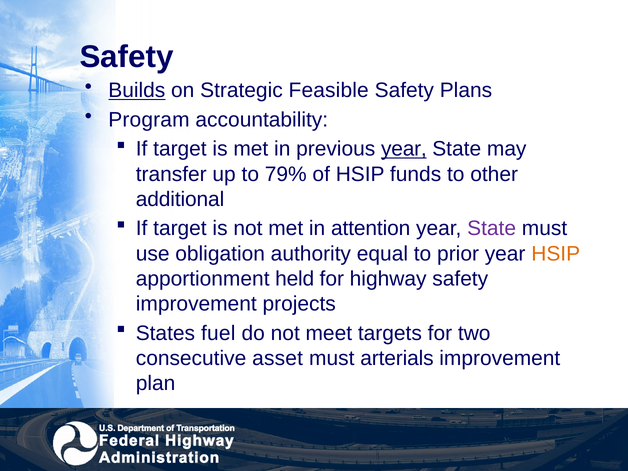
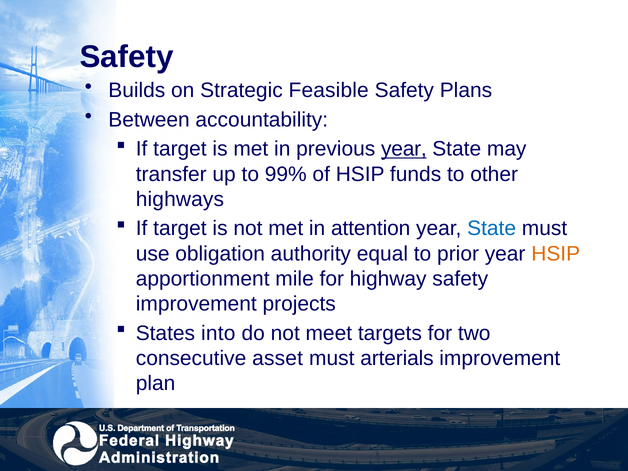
Builds underline: present -> none (137, 90)
Program: Program -> Between (149, 120)
79%: 79% -> 99% (286, 174)
additional: additional -> highways (180, 199)
State colour: purple -> blue (492, 229)
held: held -> mile (295, 279)
fuel: fuel -> into (218, 333)
